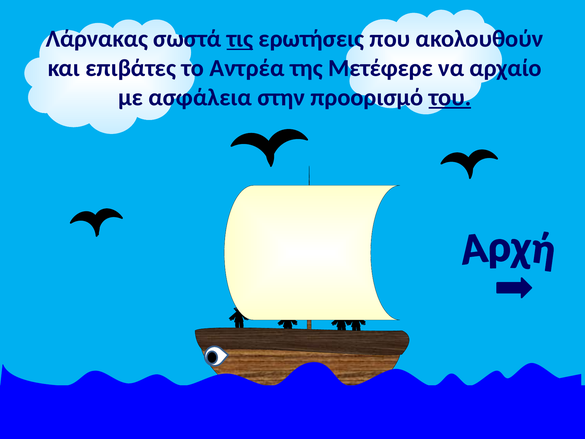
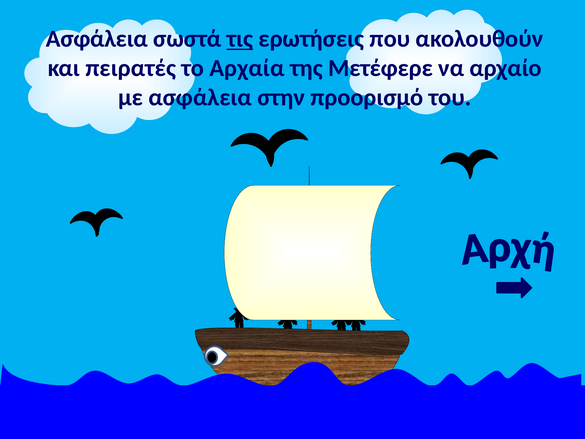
Λάρνακας: Λάρνακας -> Ασφάλεια (97, 39)
επιβάτες: επιβάτες -> πειρατές (131, 68)
Αντρέα: Αντρέα -> Αρχαία (247, 68)
του underline: present -> none (450, 97)
